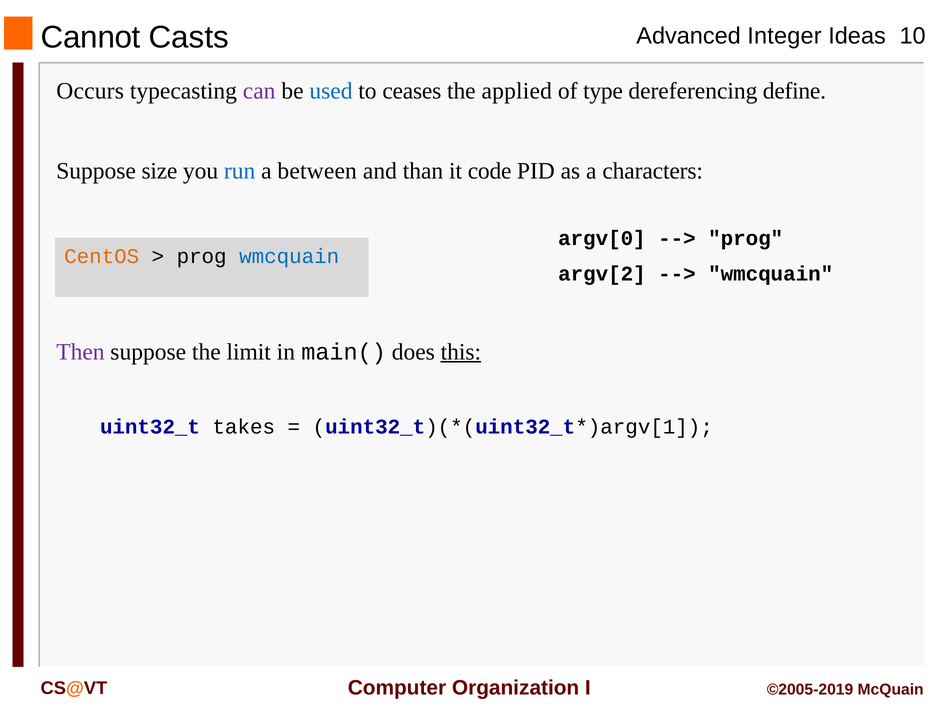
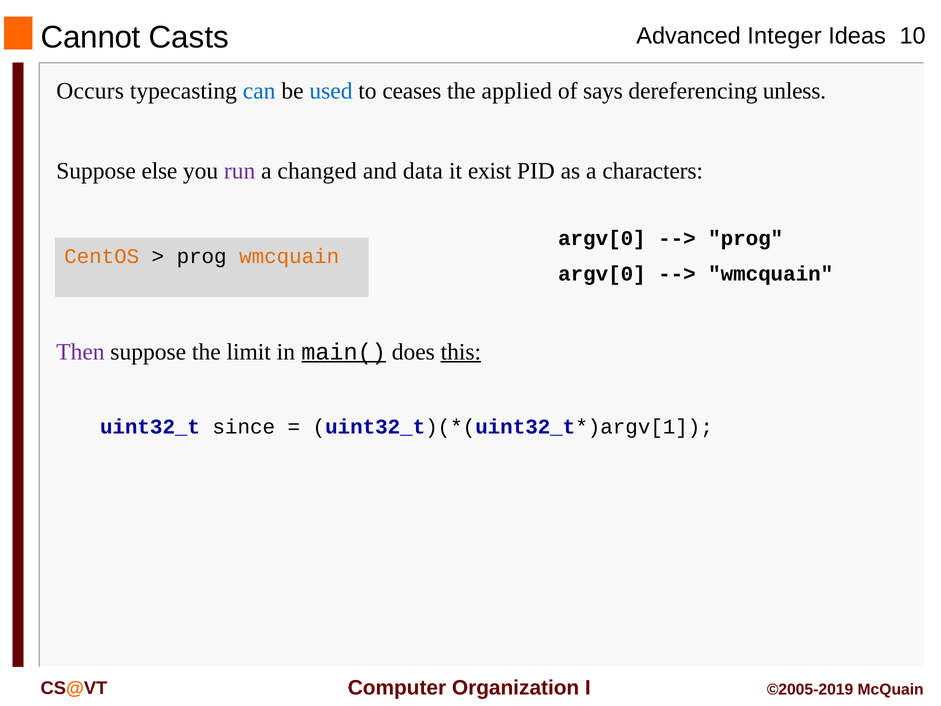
can colour: purple -> blue (259, 91)
type: type -> says (603, 91)
define: define -> unless (794, 91)
size: size -> else (159, 171)
run colour: blue -> purple (240, 171)
between: between -> changed (317, 171)
than: than -> data (423, 171)
code: code -> exist (490, 171)
wmcquain colour: blue -> orange (289, 256)
argv[2: argv[2 -> argv[0 (602, 274)
main( underline: none -> present (344, 352)
takes: takes -> since (244, 427)
